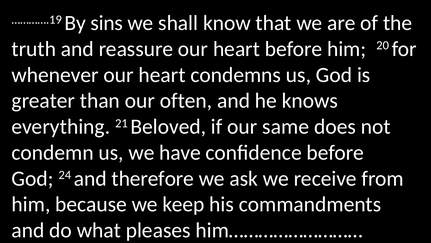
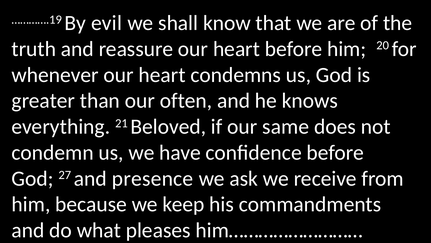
sins: sins -> evil (107, 23)
24: 24 -> 27 (65, 175)
therefore: therefore -> presence (153, 178)
